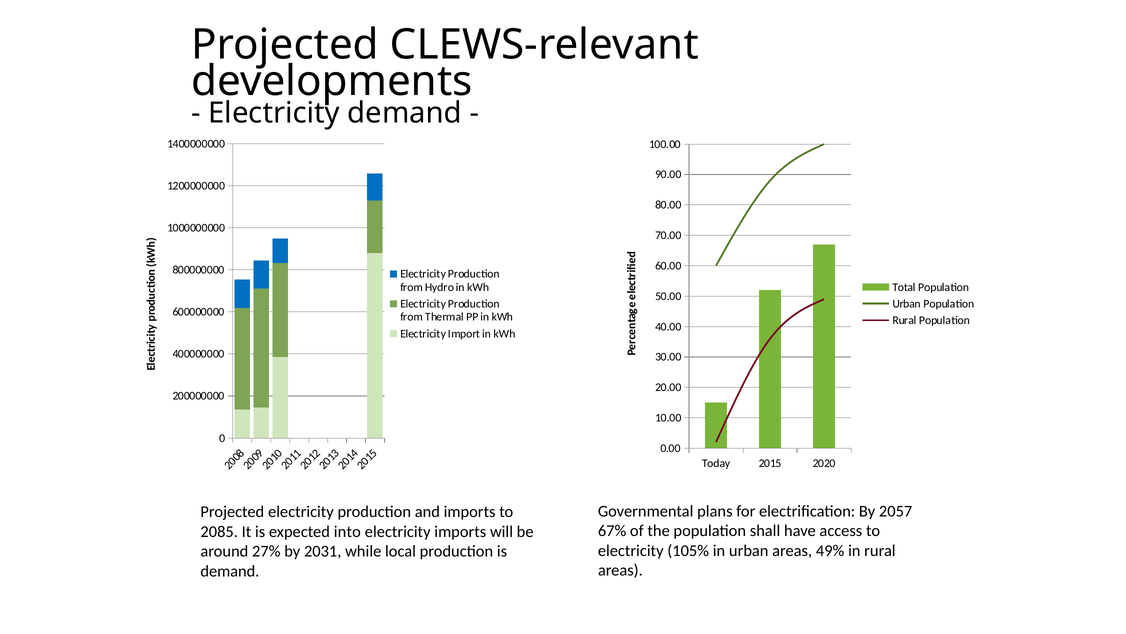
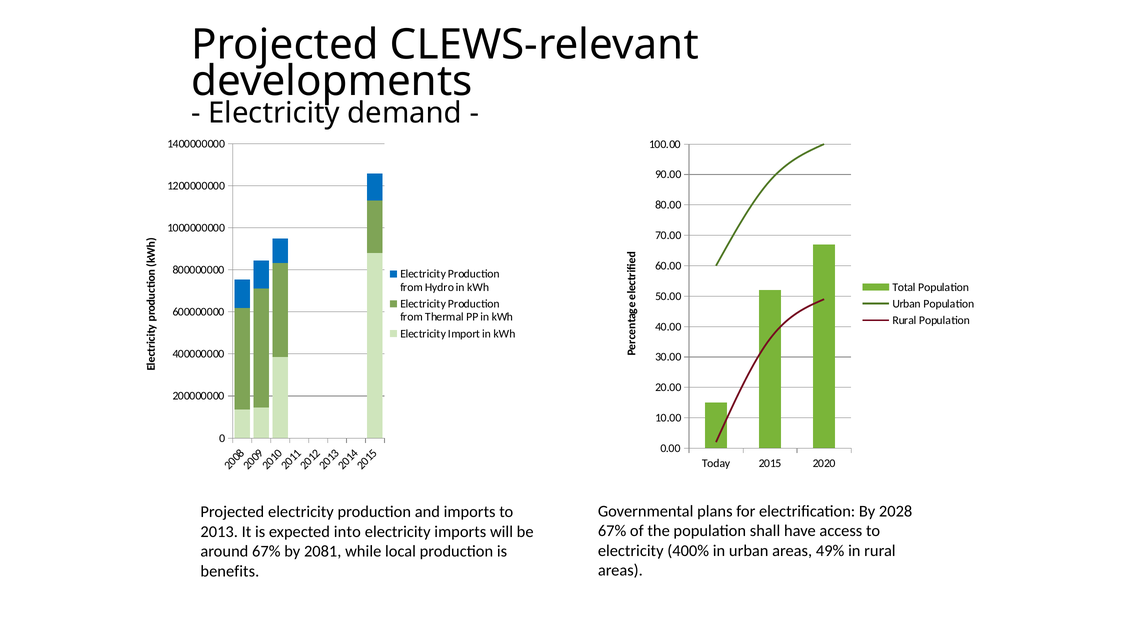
2057: 2057 -> 2028 (896, 511)
2085: 2085 -> 2013 (219, 531)
105%: 105% -> 400% (688, 550)
around 27%: 27% -> 67% (266, 551)
2031: 2031 -> 2081 (323, 551)
demand: demand -> benefits (230, 571)
